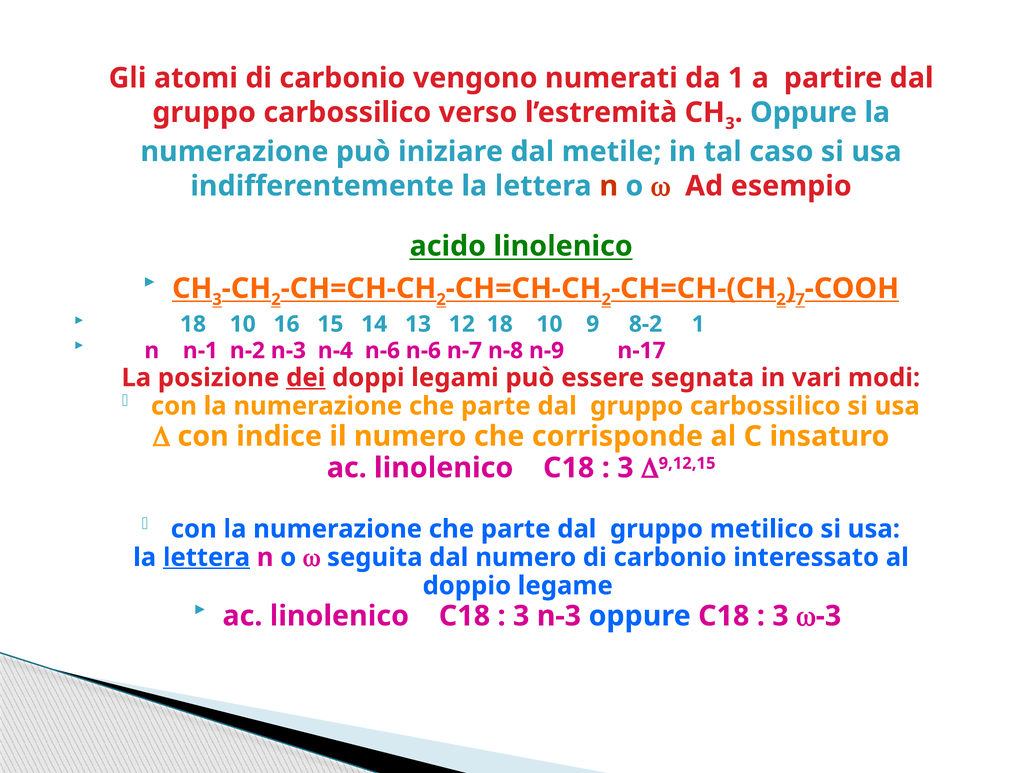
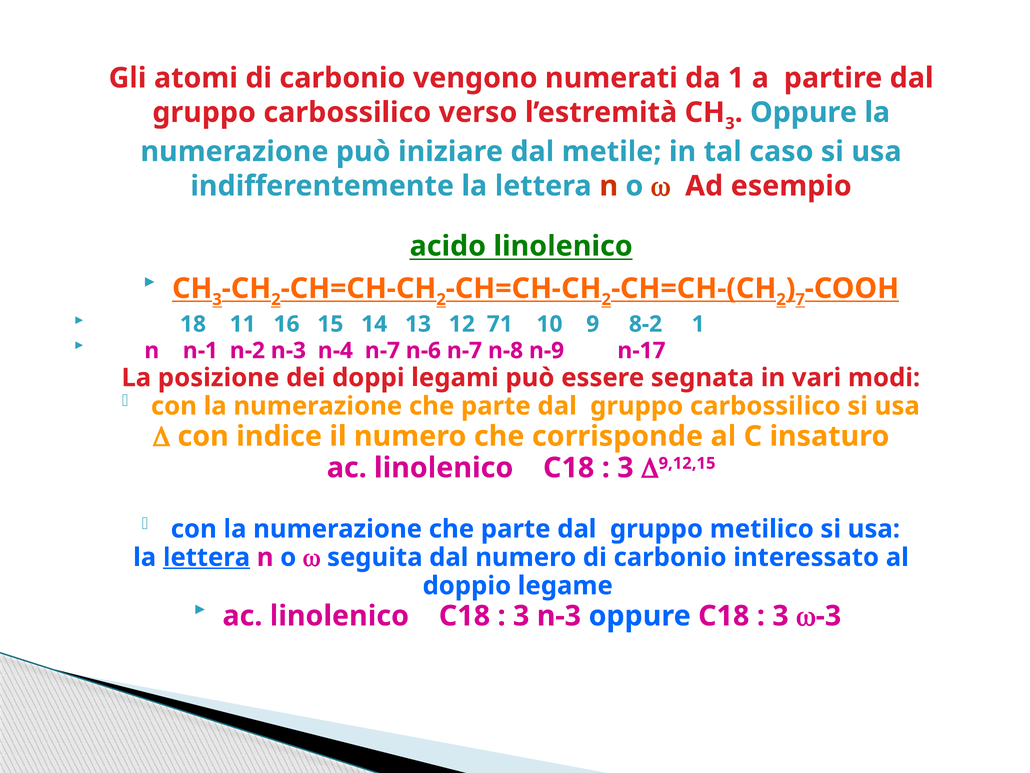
10: 10 -> 11 (243, 324)
12 18: 18 -> 71 (500, 324)
n-4 n-6: n-6 -> n-7 (382, 350)
dei underline: present -> none (306, 377)
